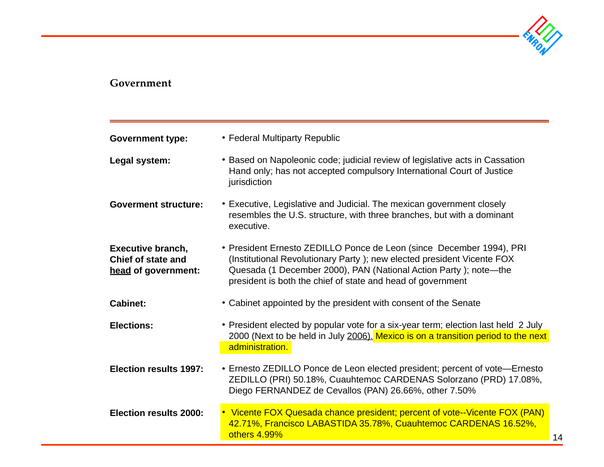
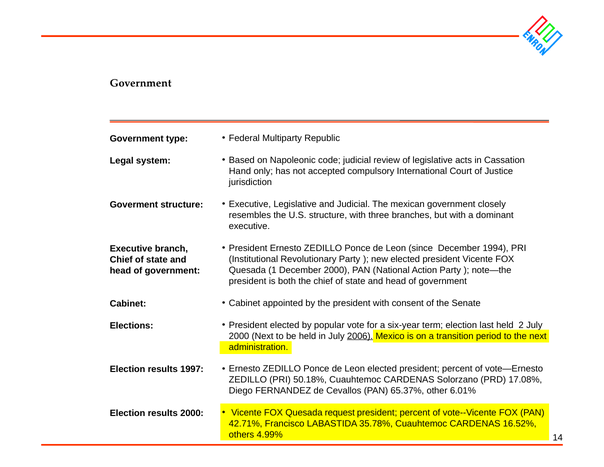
head underline: present -> none (120, 270)
26.66%: 26.66% -> 65.37% (407, 391)
7.50%: 7.50% -> 6.01% (463, 391)
chance: chance -> request (340, 413)
